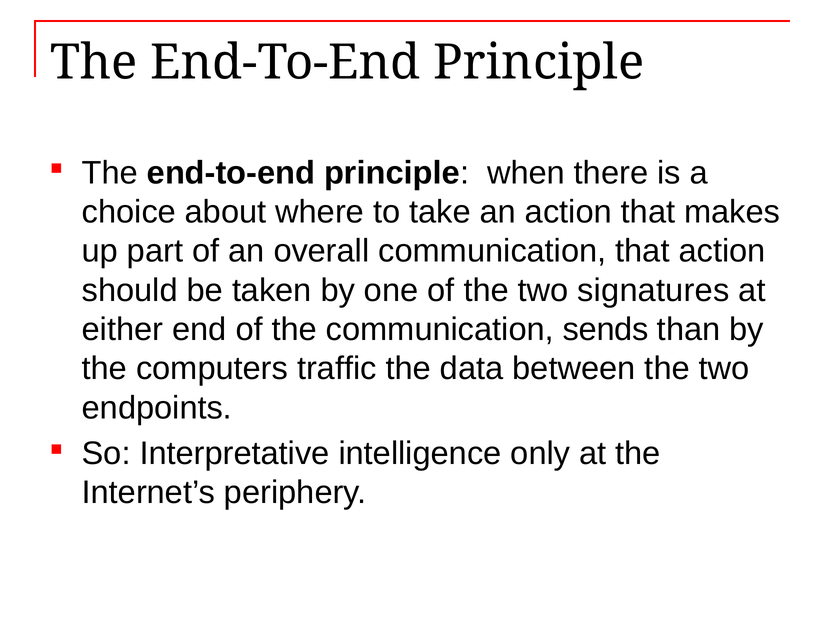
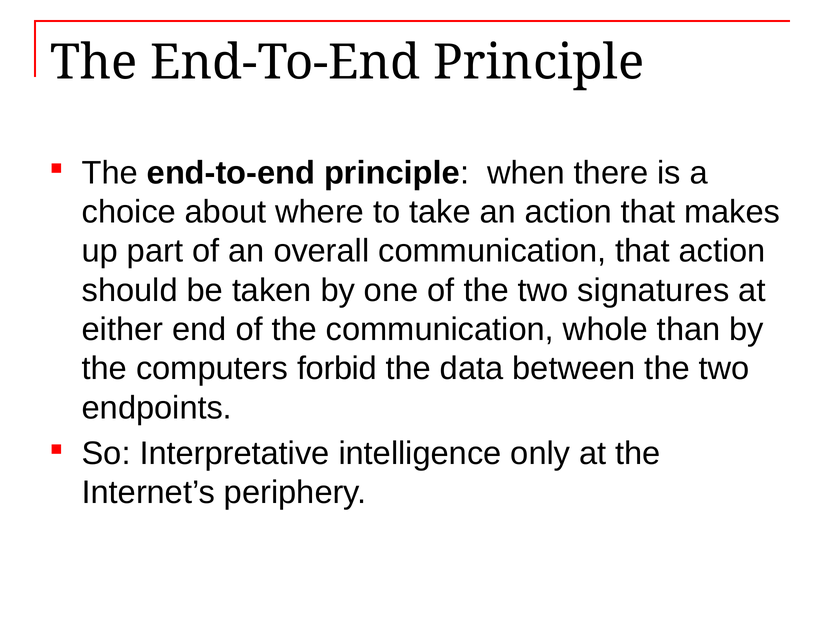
sends: sends -> whole (606, 330)
traffic: traffic -> forbid (337, 369)
